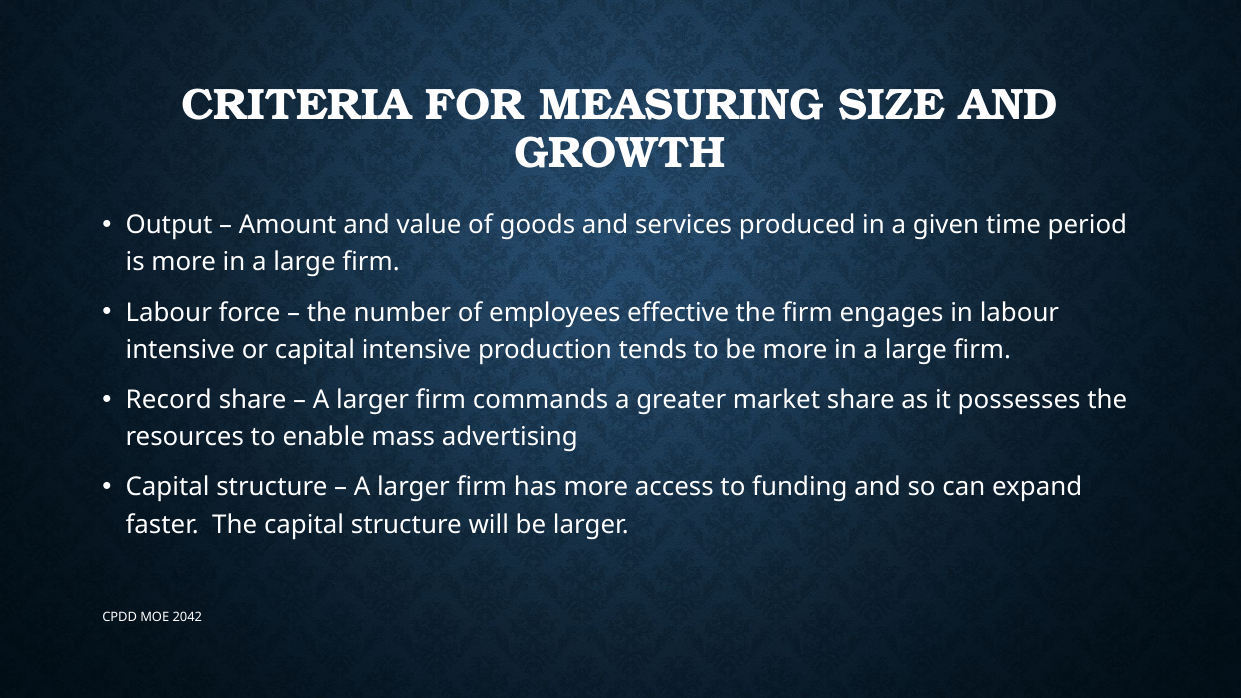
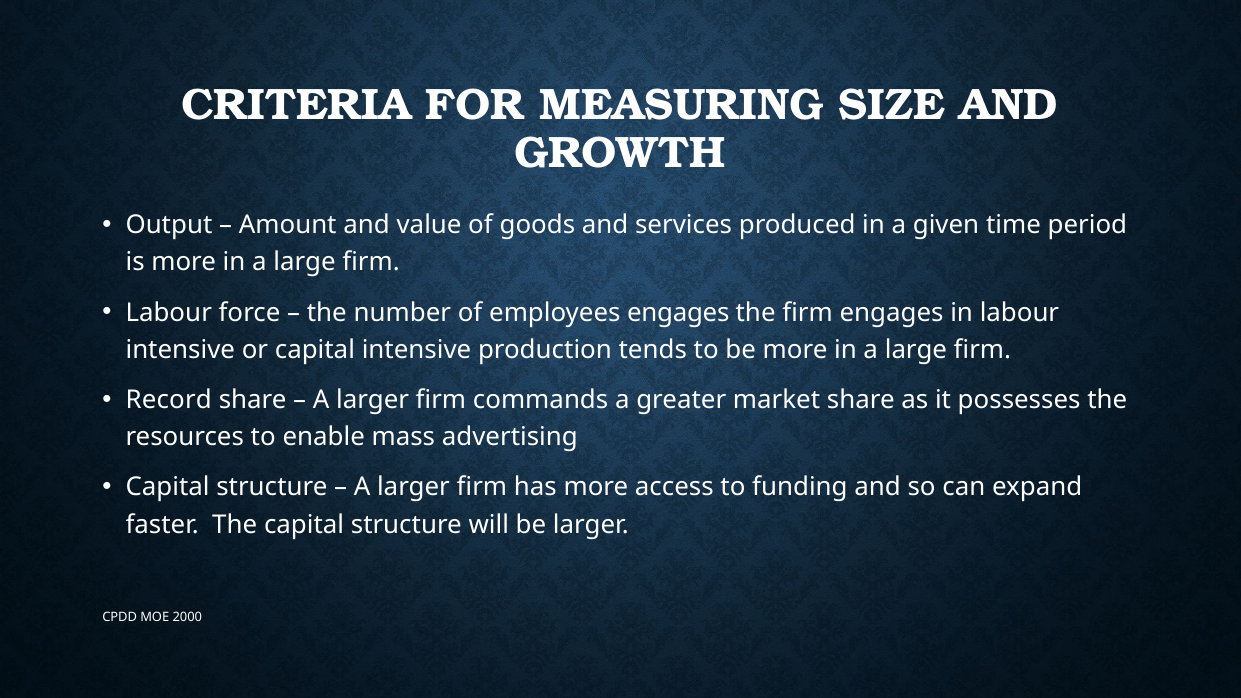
employees effective: effective -> engages (678, 313)
2042: 2042 -> 2000 (187, 617)
